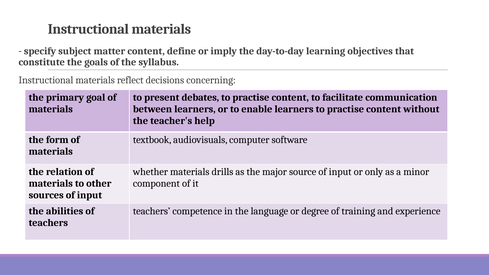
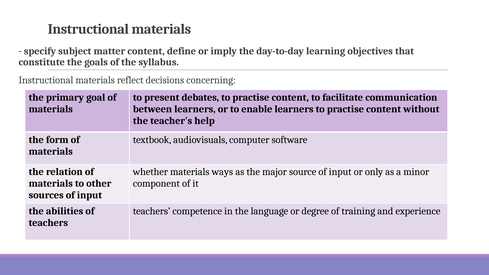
drills: drills -> ways (222, 172)
